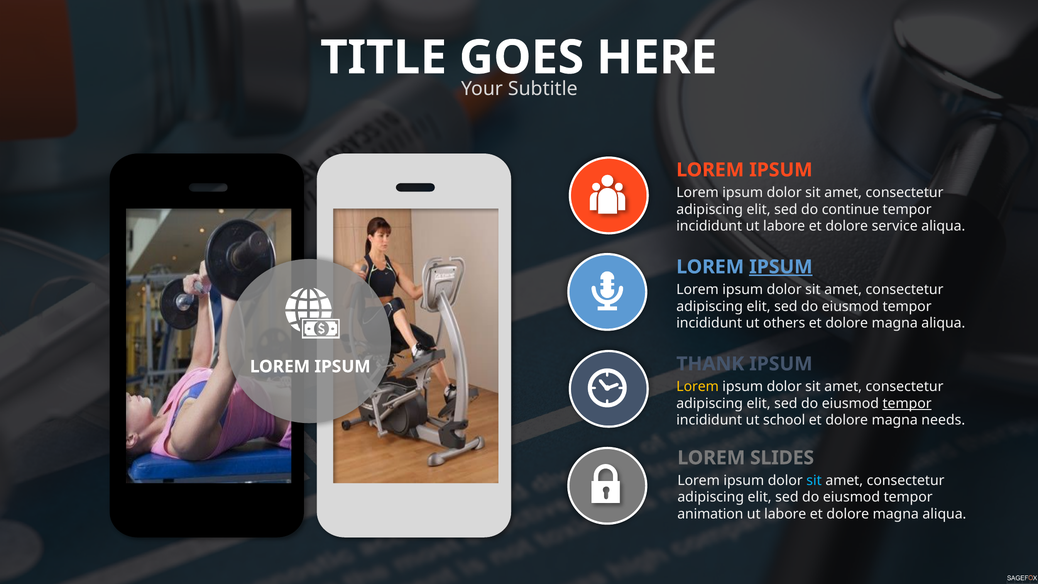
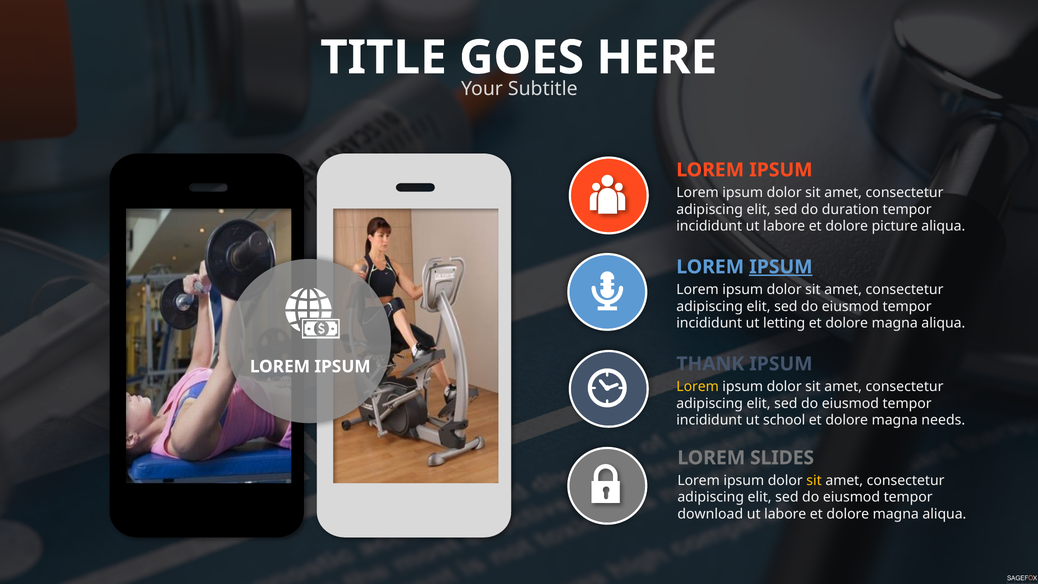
continue: continue -> duration (850, 209)
service: service -> picture (895, 226)
others: others -> letting (784, 323)
tempor underline: present -> none (907, 403)
sit colour: light blue -> yellow (814, 480)
animation: animation -> download (710, 514)
